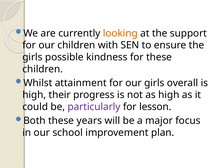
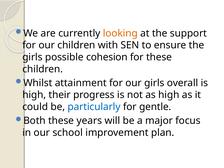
kindness: kindness -> cohesion (107, 57)
particularly colour: purple -> blue (94, 107)
lesson: lesson -> gentle (155, 107)
